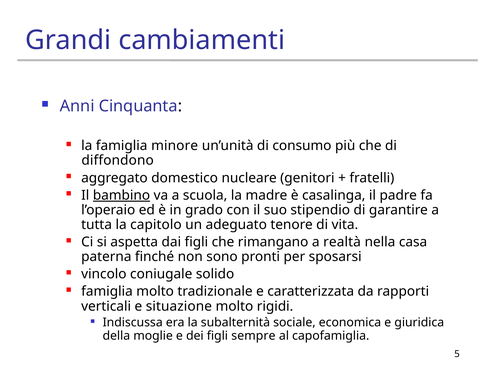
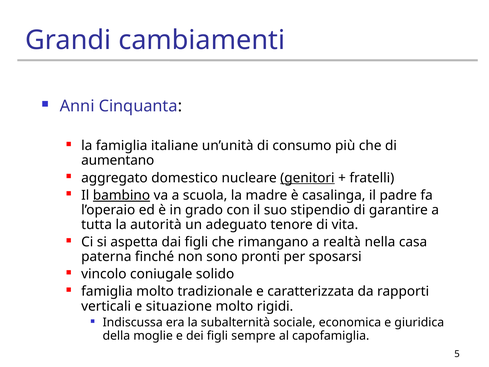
minore: minore -> italiane (175, 146)
diffondono: diffondono -> aumentano (118, 160)
genitori underline: none -> present (307, 178)
capitolo: capitolo -> autorità (156, 224)
